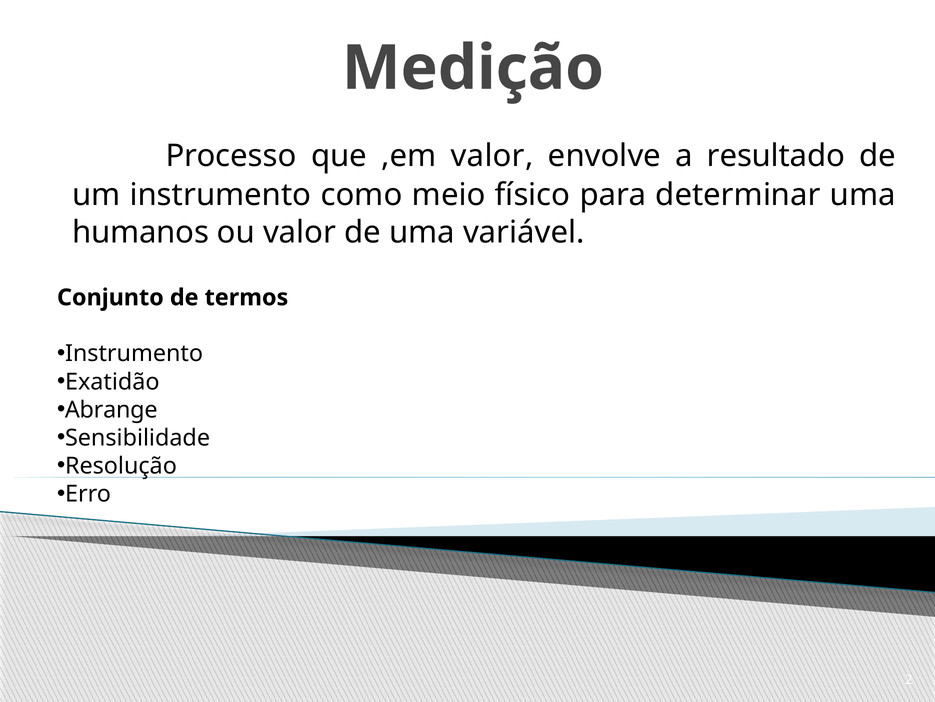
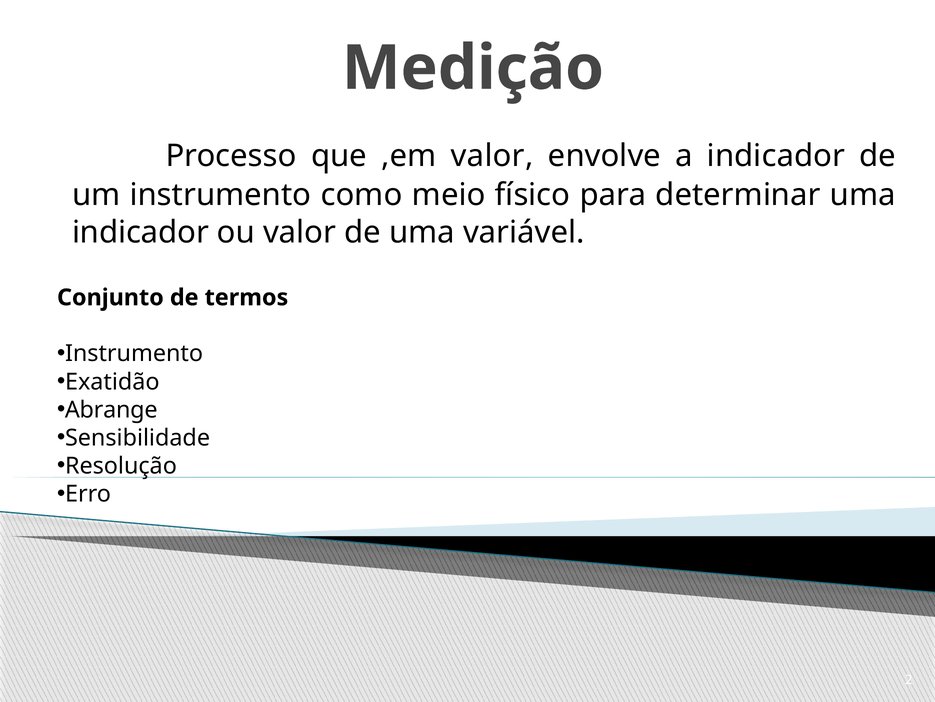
a resultado: resultado -> indicador (776, 156)
humanos: humanos -> indicador (140, 232)
